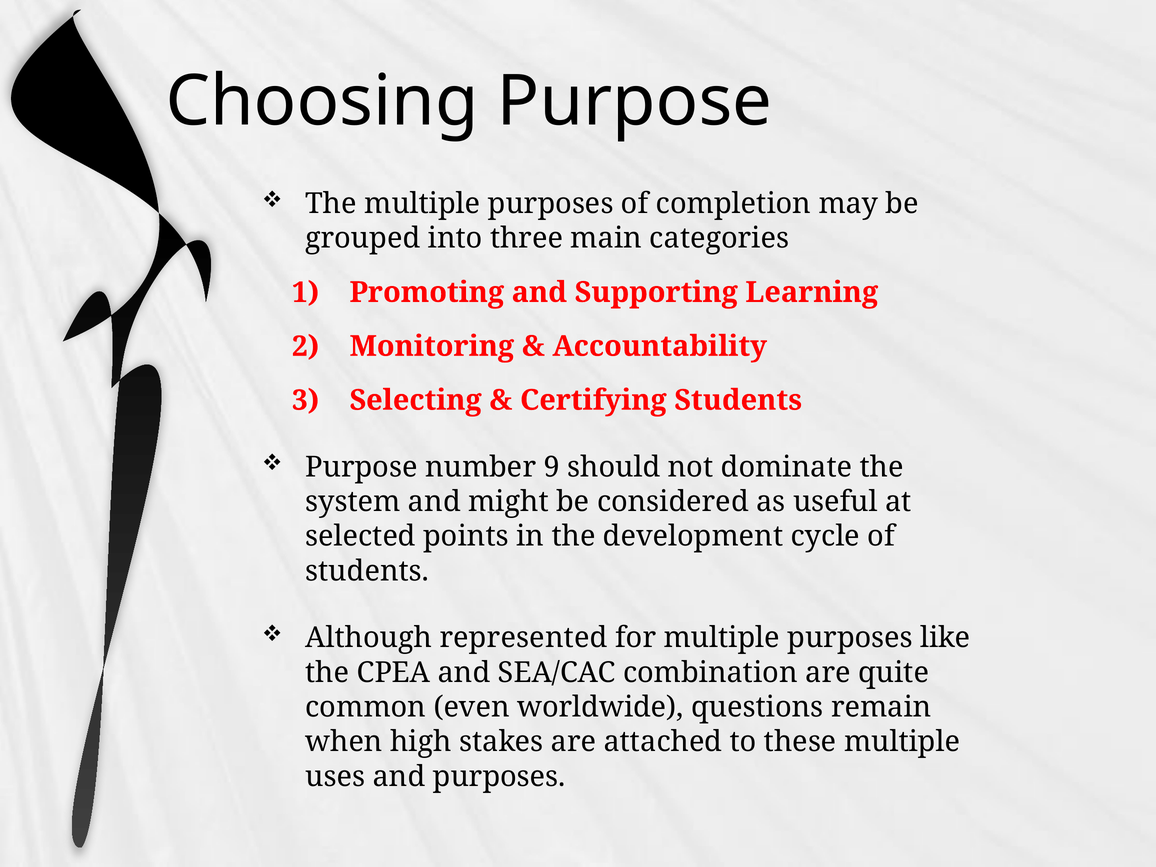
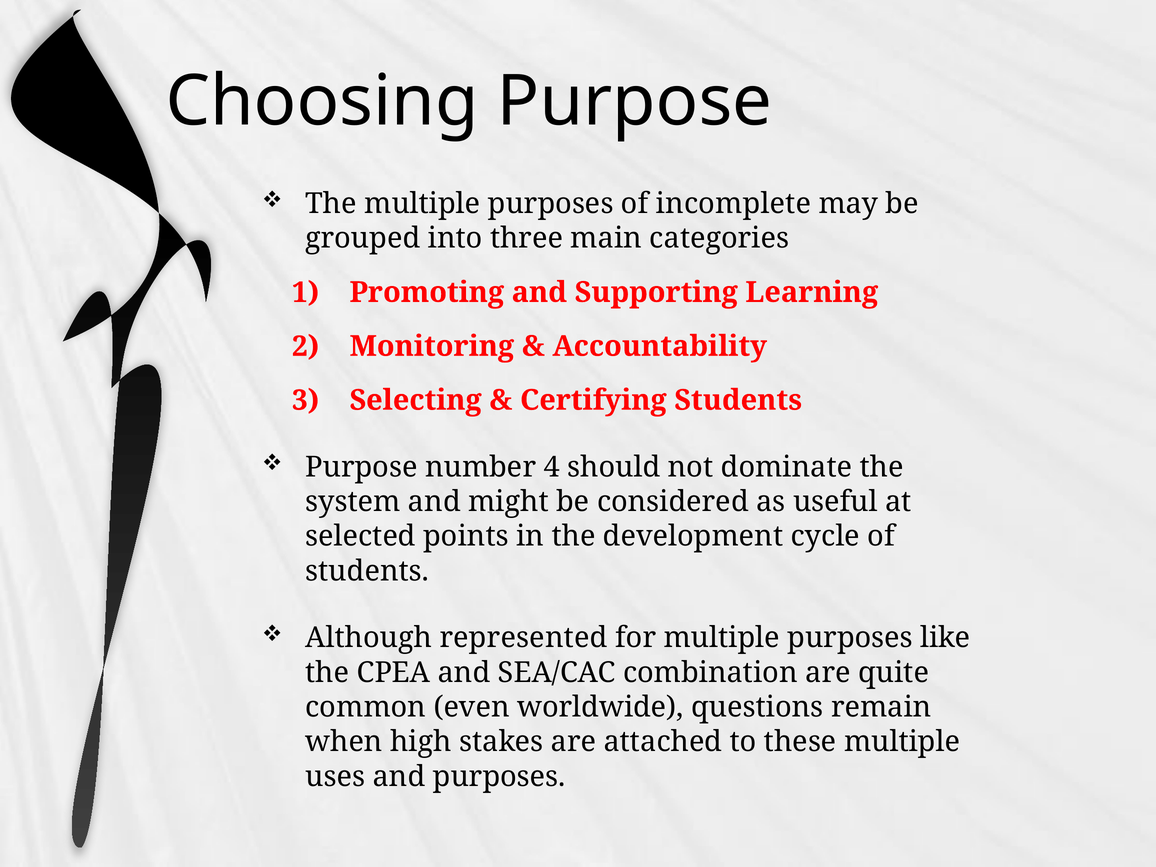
completion: completion -> incomplete (733, 204)
9: 9 -> 4 (552, 467)
